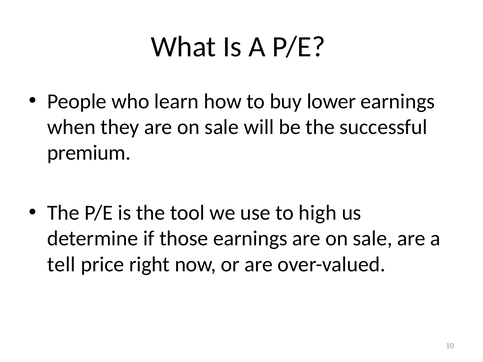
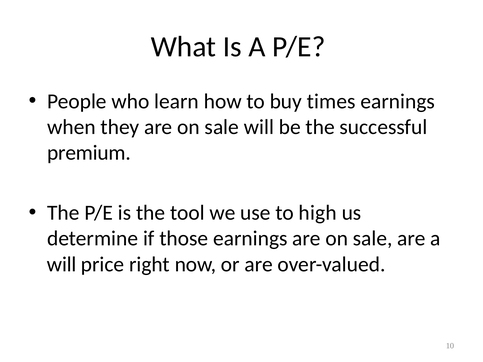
lower: lower -> times (331, 101)
tell: tell -> will (62, 265)
